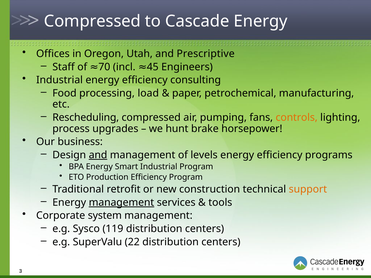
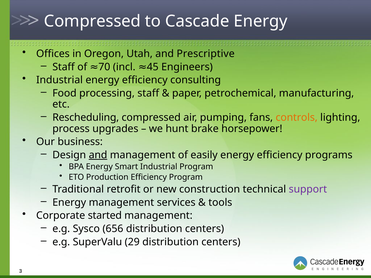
processing load: load -> staff (148, 93)
levels: levels -> easily (204, 155)
support colour: orange -> purple (308, 189)
management underline: present -> none (121, 203)
system: system -> started (105, 216)
119: 119 -> 656 (113, 229)
22: 22 -> 29 (132, 242)
